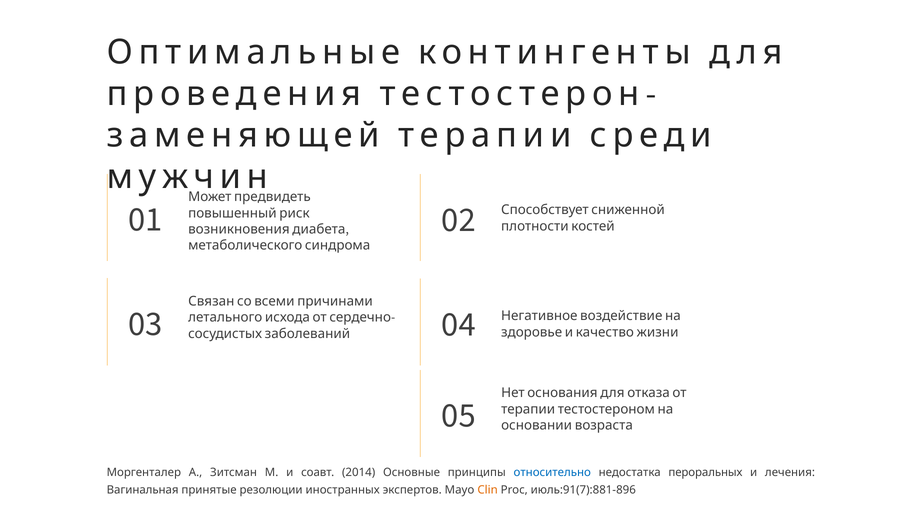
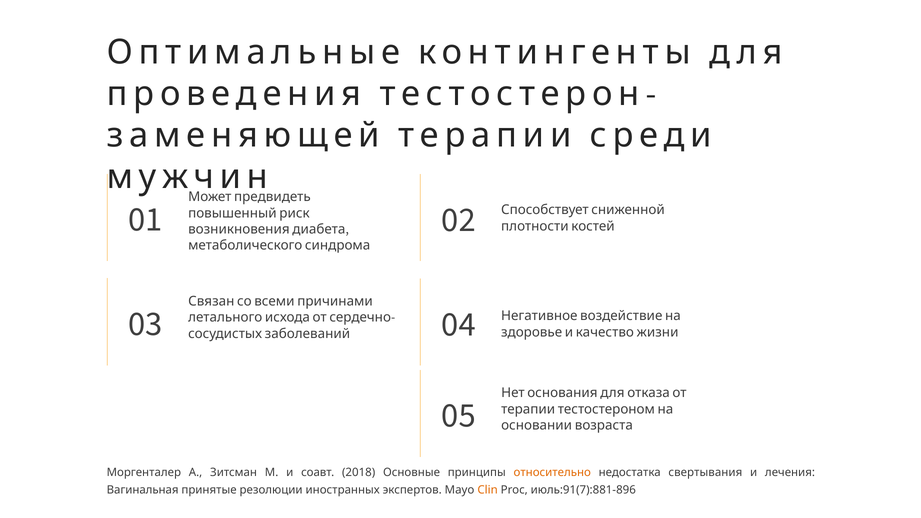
2014: 2014 -> 2018 (359, 472)
относительно colour: blue -> orange (552, 472)
пероральных: пероральных -> свертывания (705, 472)
